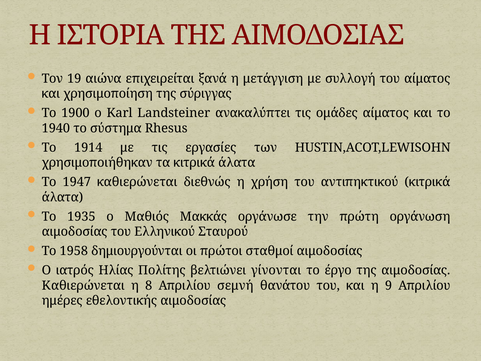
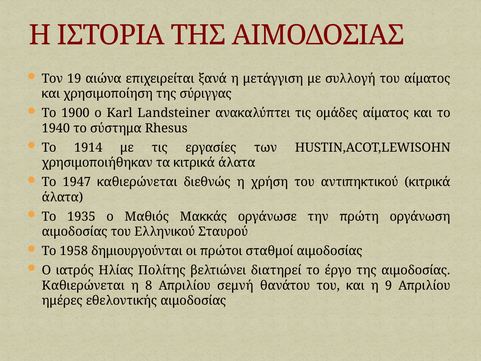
γίνονται: γίνονται -> διατηρεί (276, 270)
